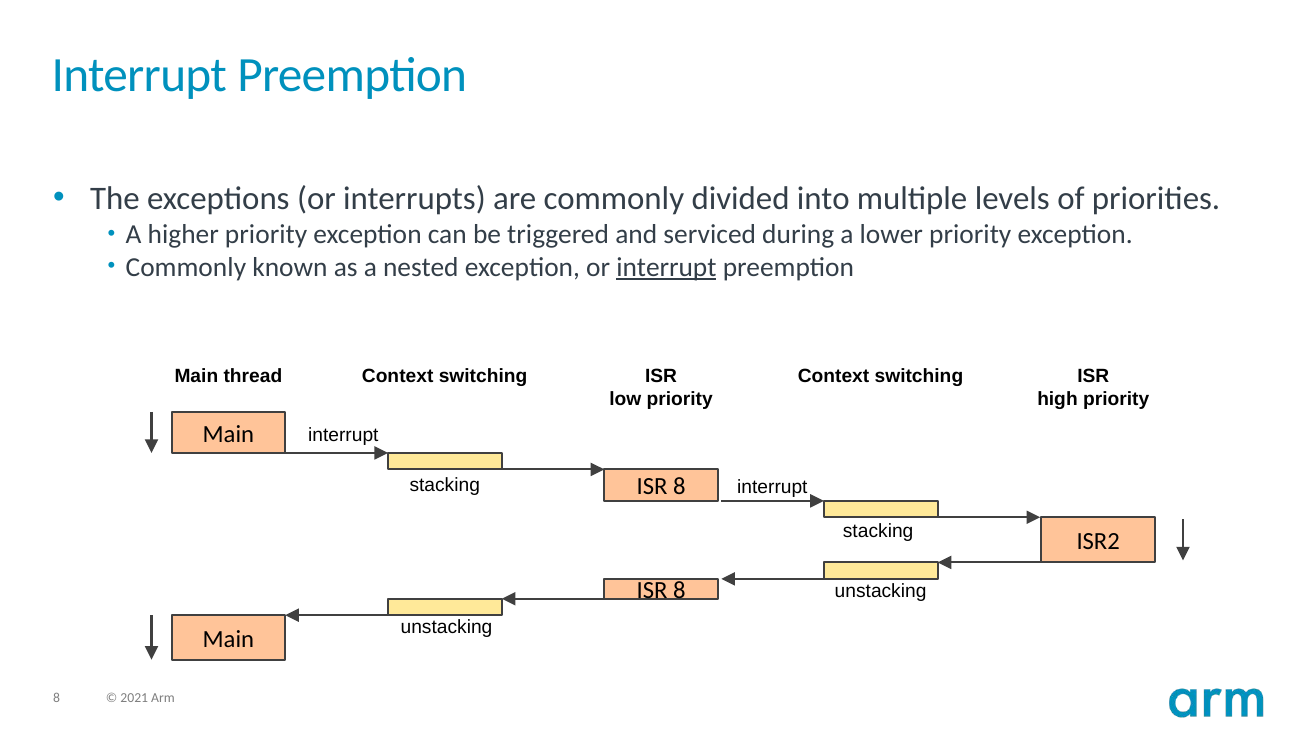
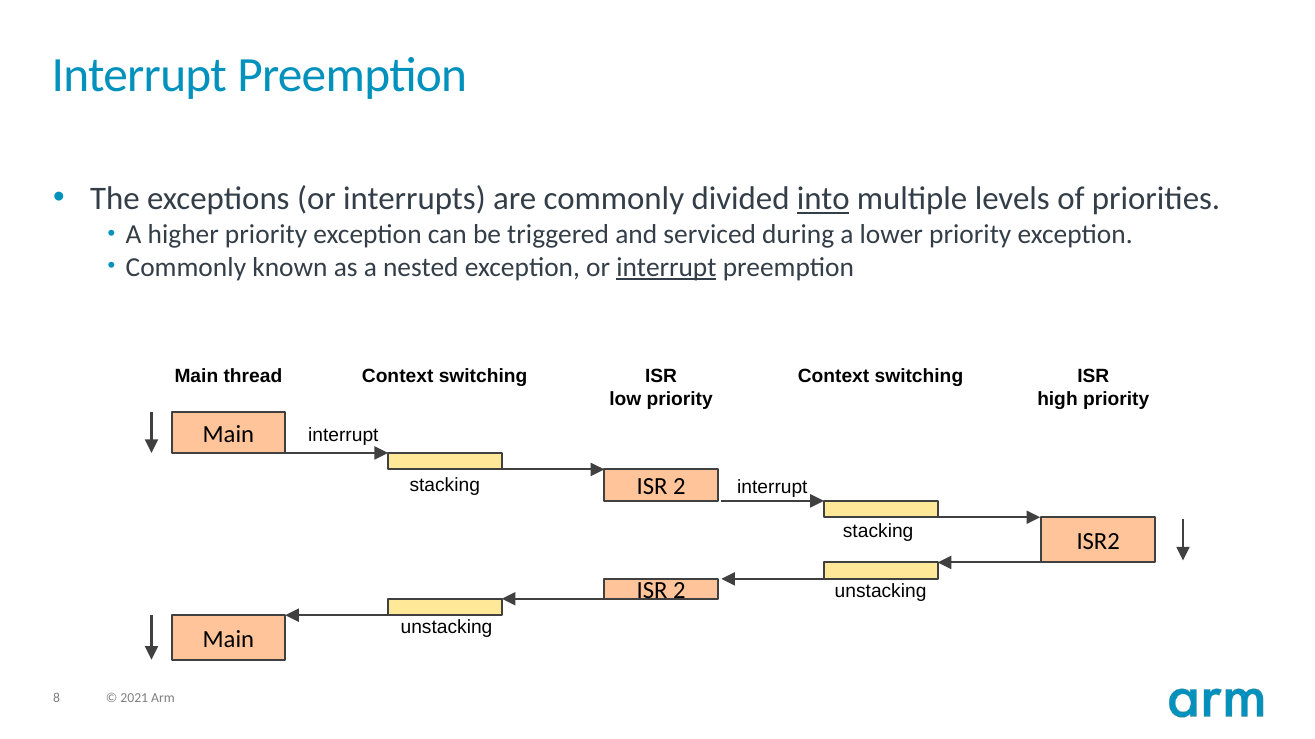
into underline: none -> present (823, 199)
8: 8 -> 2 (679, 487)
8: 8 -> 2 (679, 591)
